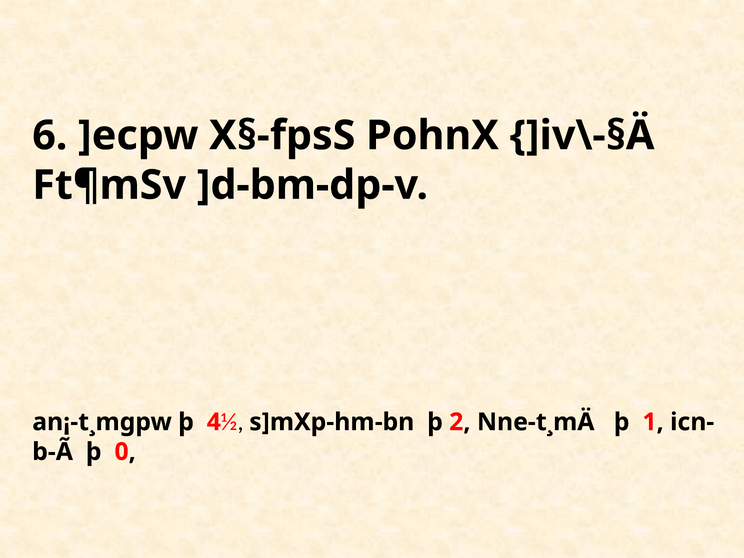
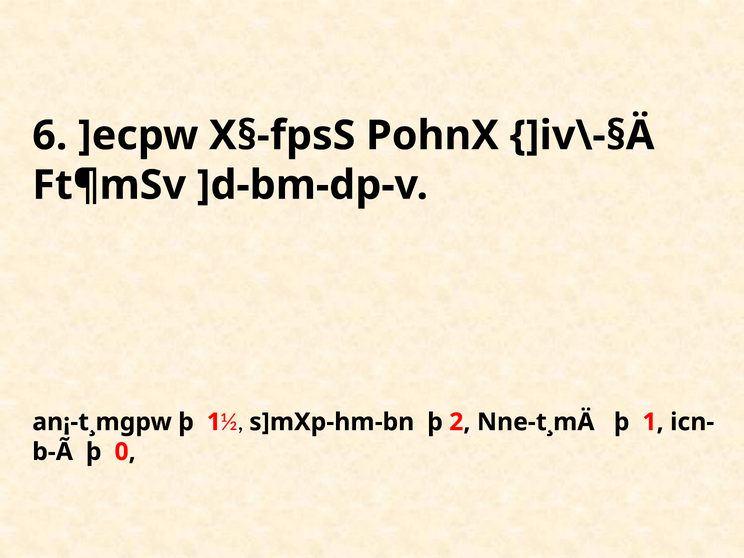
an¡-t¸mgpw þ 4: 4 -> 1 (214, 422)
